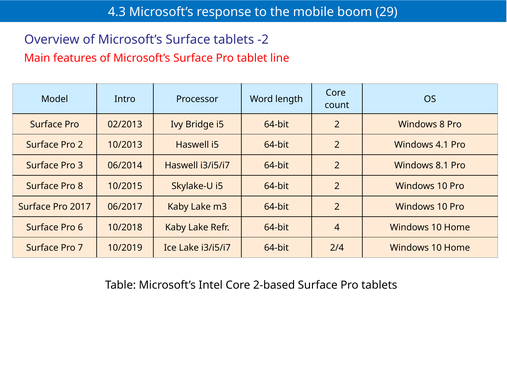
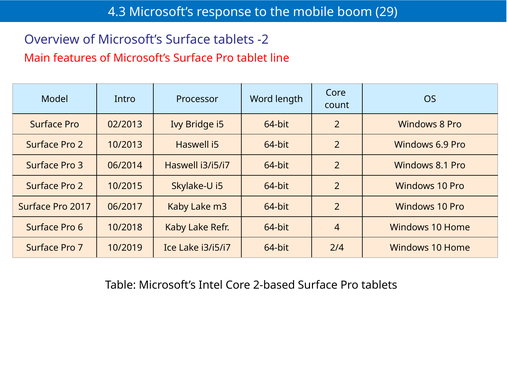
4.1: 4.1 -> 6.9 (442, 145)
8: 8 -> 2 (80, 186)
